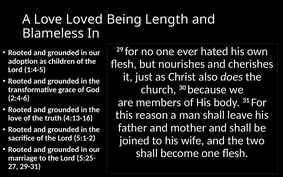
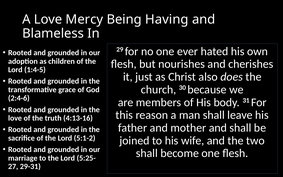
Love Loved: Loved -> Mercy (84, 19)
Being Length: Length -> Having (167, 19)
